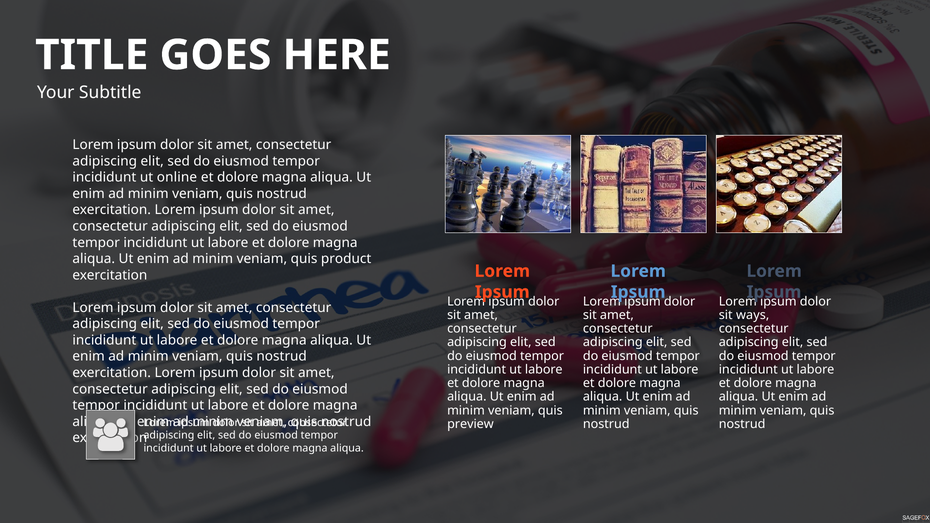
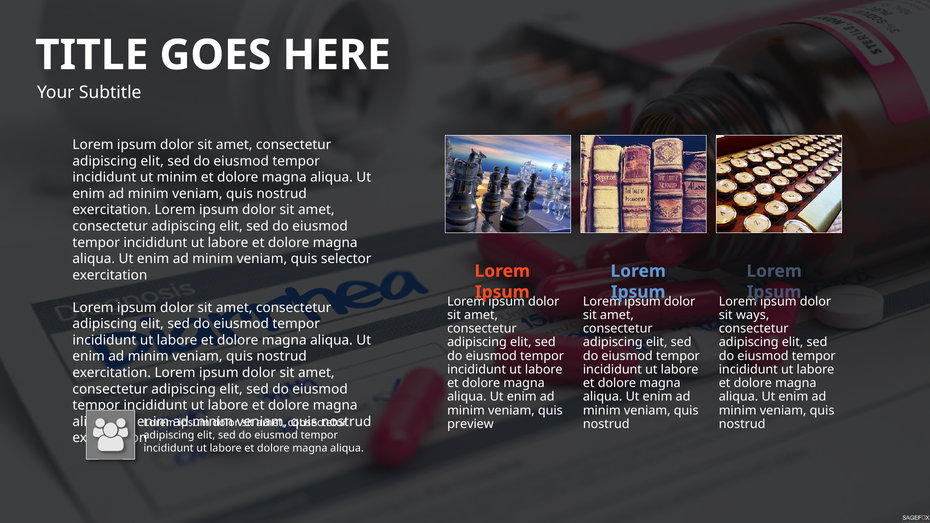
ut online: online -> minim (177, 177)
product: product -> selector (346, 259)
